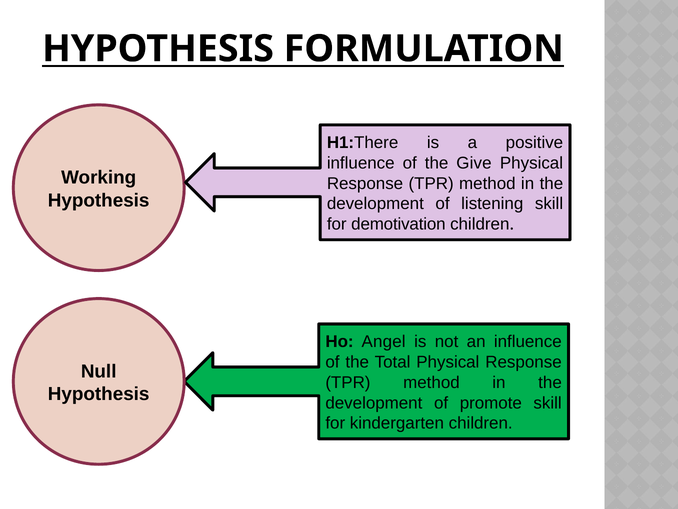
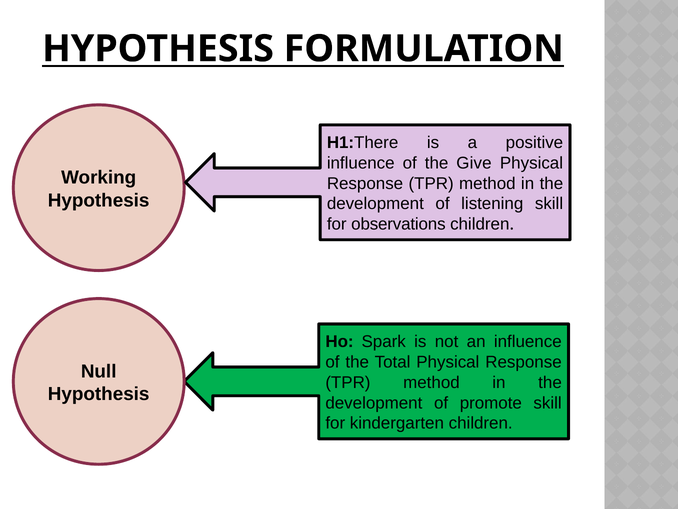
demotivation: demotivation -> observations (398, 224)
Angel: Angel -> Spark (384, 342)
